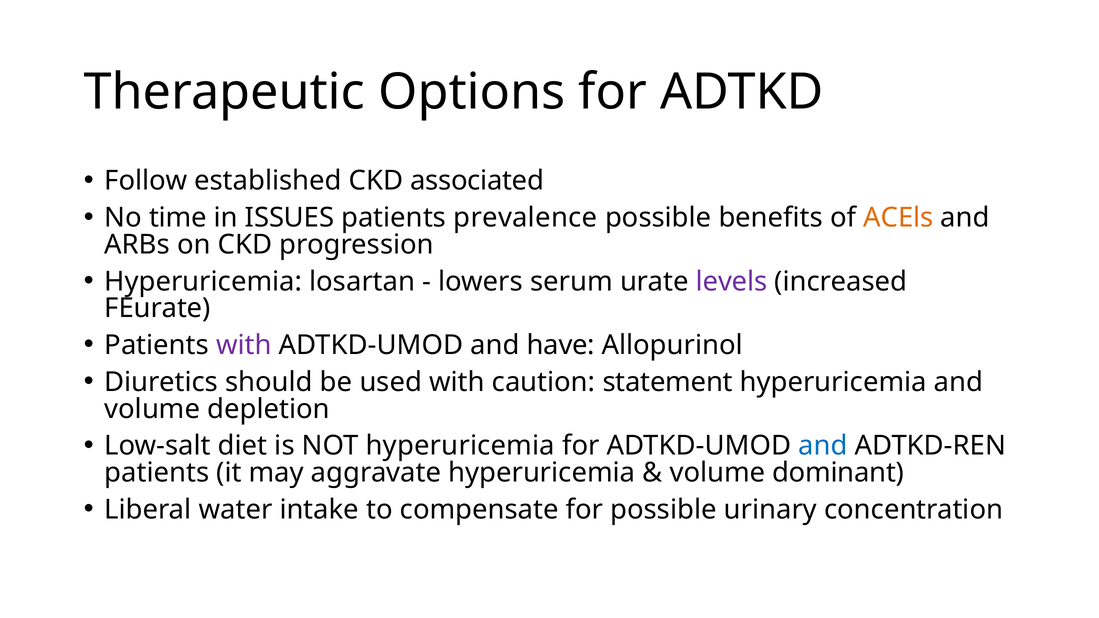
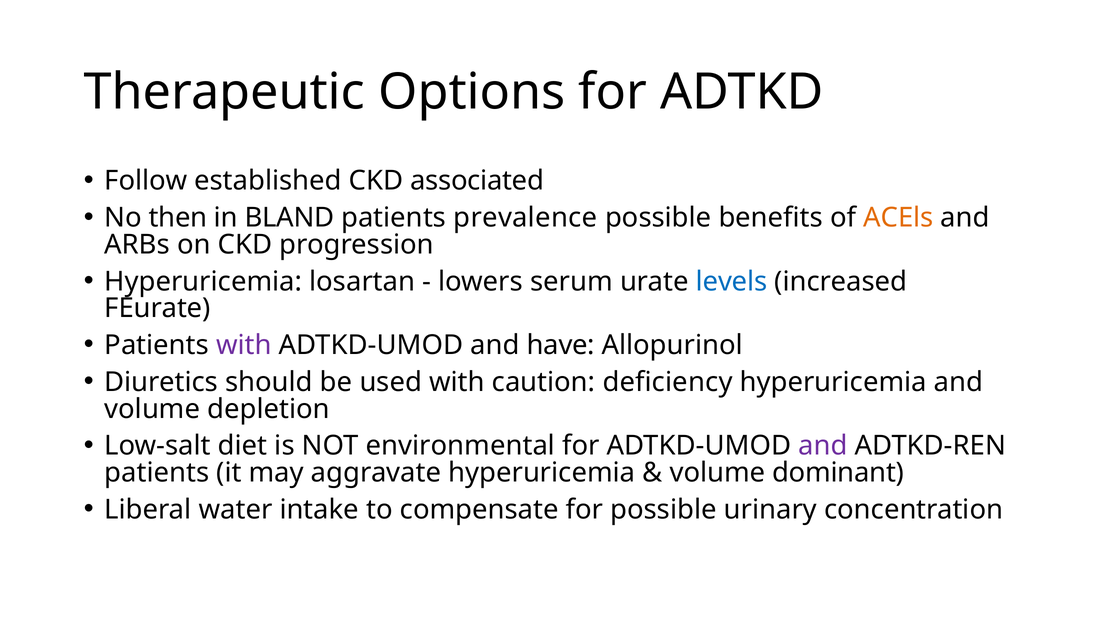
time: time -> then (178, 218)
ISSUES: ISSUES -> BLAND (290, 218)
levels colour: purple -> blue (732, 282)
statement: statement -> deficiency (668, 382)
NOT hyperuricemia: hyperuricemia -> environmental (460, 446)
and colour: blue -> purple (823, 446)
